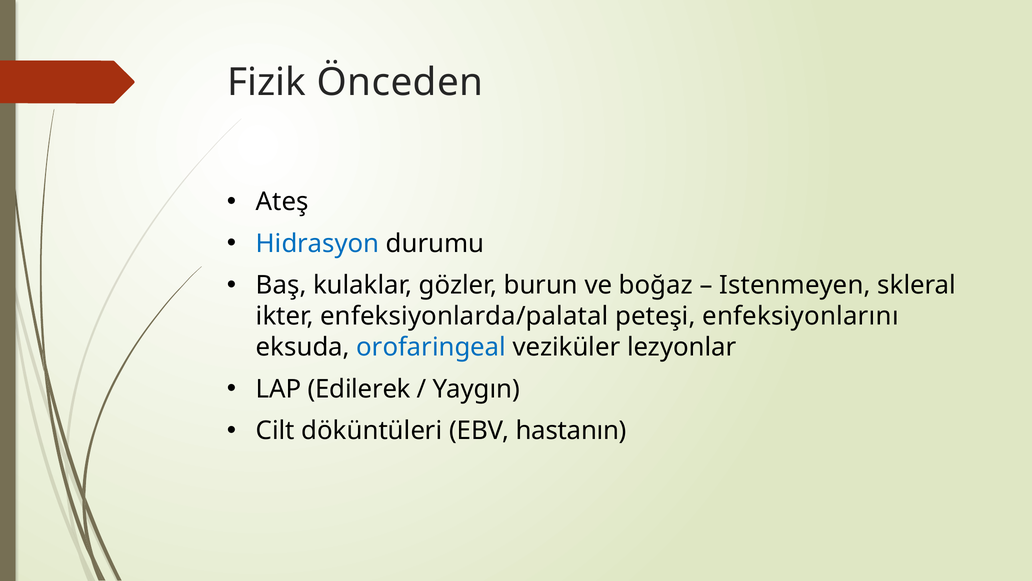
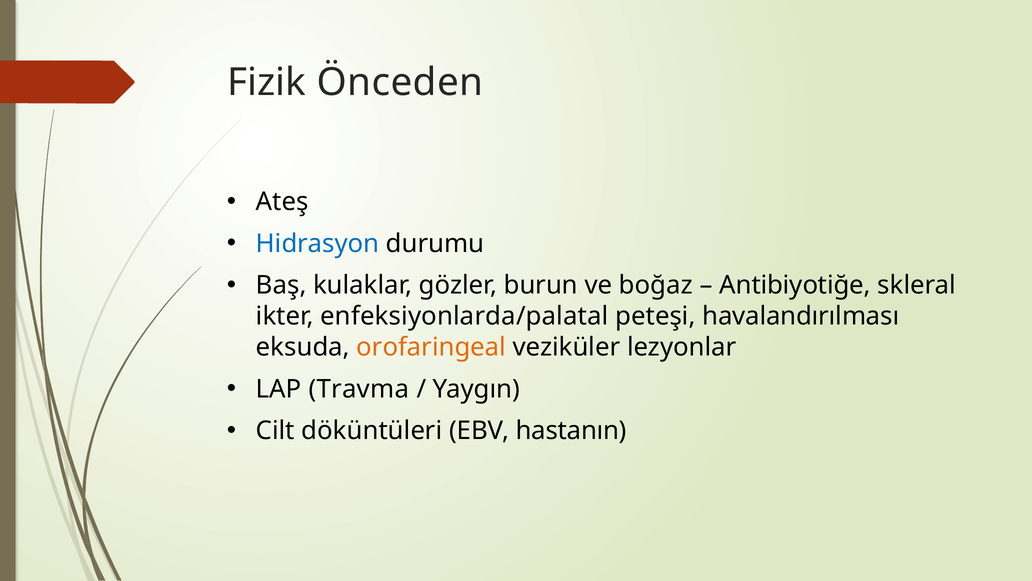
Istenmeyen: Istenmeyen -> Antibiyotiğe (795, 285)
enfeksiyonlarını: enfeksiyonlarını -> havalandırılması (801, 316)
orofaringeal colour: blue -> orange (431, 347)
Edilerek: Edilerek -> Travma (359, 389)
